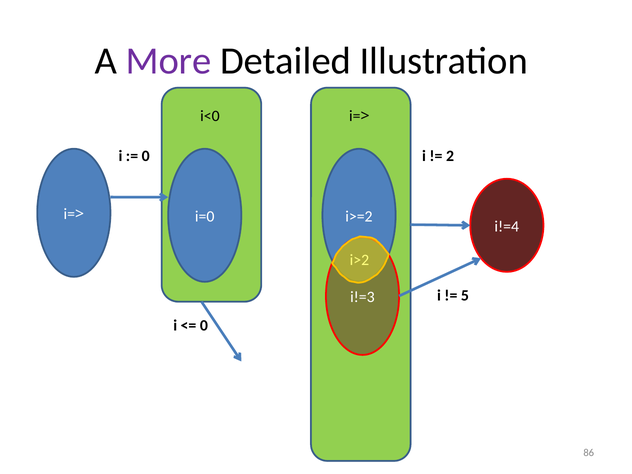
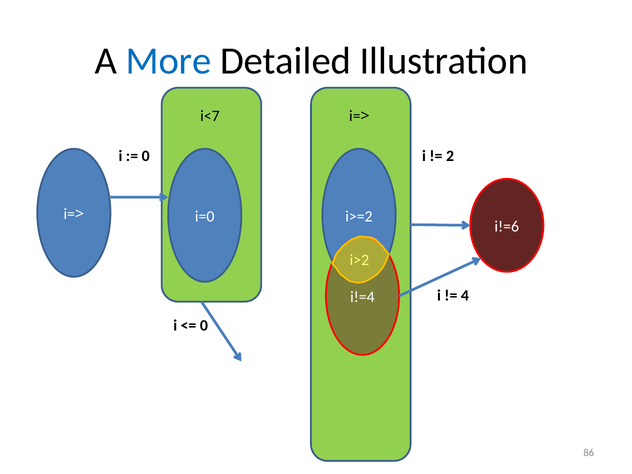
More colour: purple -> blue (169, 61)
i<0: i<0 -> i<7 (210, 116)
i!=4: i!=4 -> i!=6 (507, 226)
i!=3: i!=3 -> i!=4 (362, 297)
5: 5 -> 4 (465, 295)
